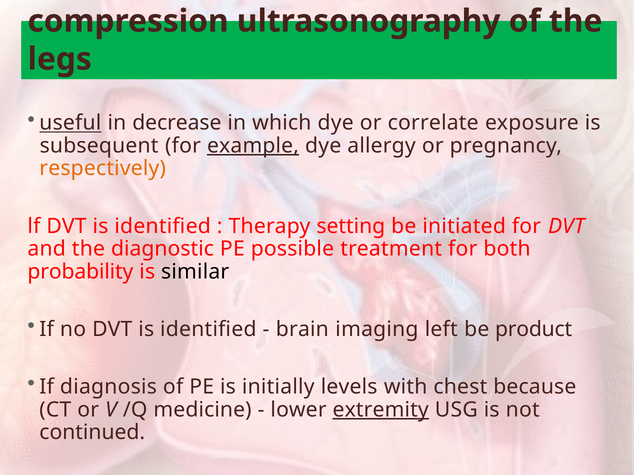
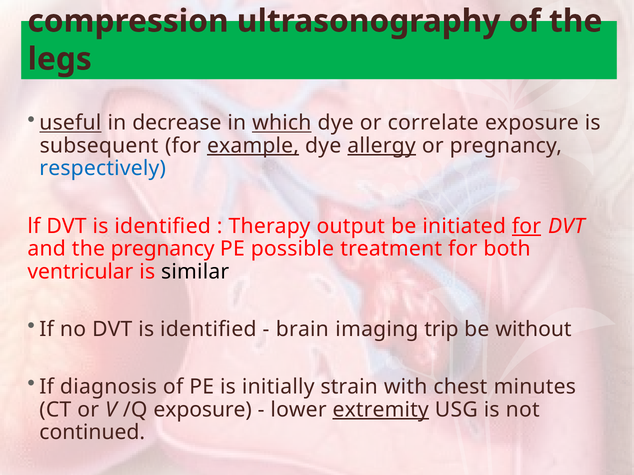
which underline: none -> present (282, 123)
allergy underline: none -> present (382, 146)
respectively colour: orange -> blue (103, 169)
setting: setting -> output (351, 226)
for underline: none -> present (526, 226)
the diagnostic: diagnostic -> pregnancy (163, 249)
probability: probability -> ventricular (80, 272)
left: left -> trip (441, 330)
product: product -> without (534, 330)
levels: levels -> strain (349, 387)
because: because -> minutes (535, 387)
/Q medicine: medicine -> exposure (203, 410)
